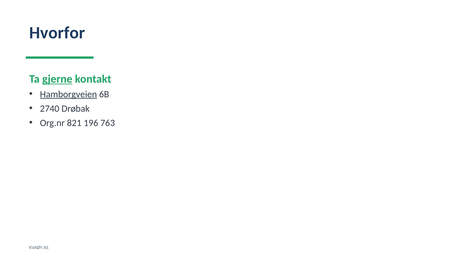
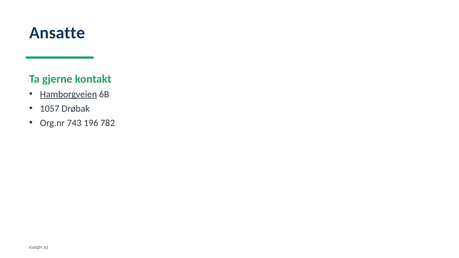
Hvorfor: Hvorfor -> Ansatte (57, 33)
gjerne underline: present -> none (57, 79)
2740: 2740 -> 1057 (50, 109)
821: 821 -> 743 (74, 123)
763: 763 -> 782 (108, 123)
